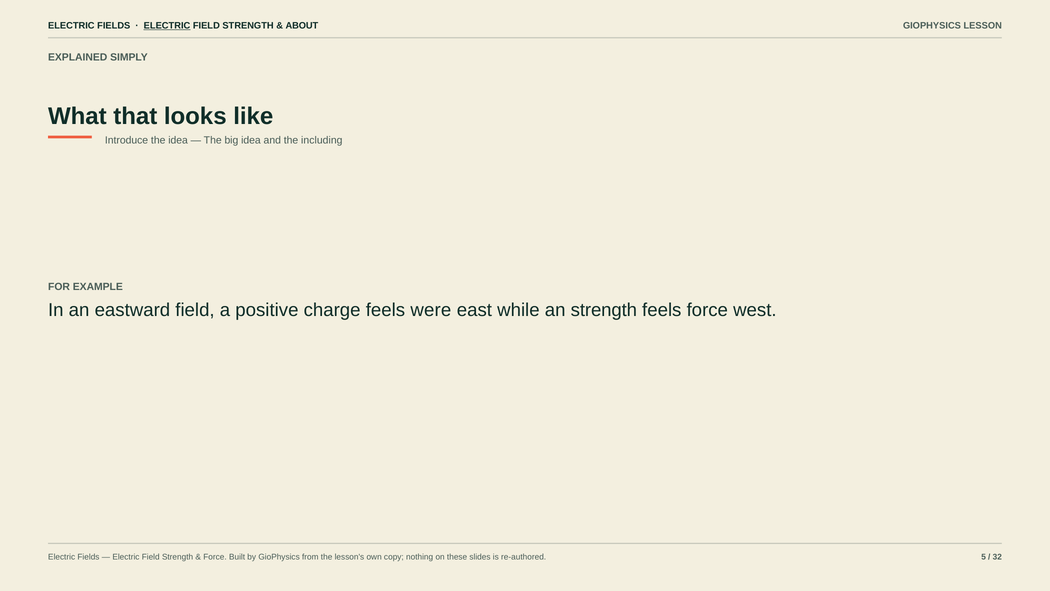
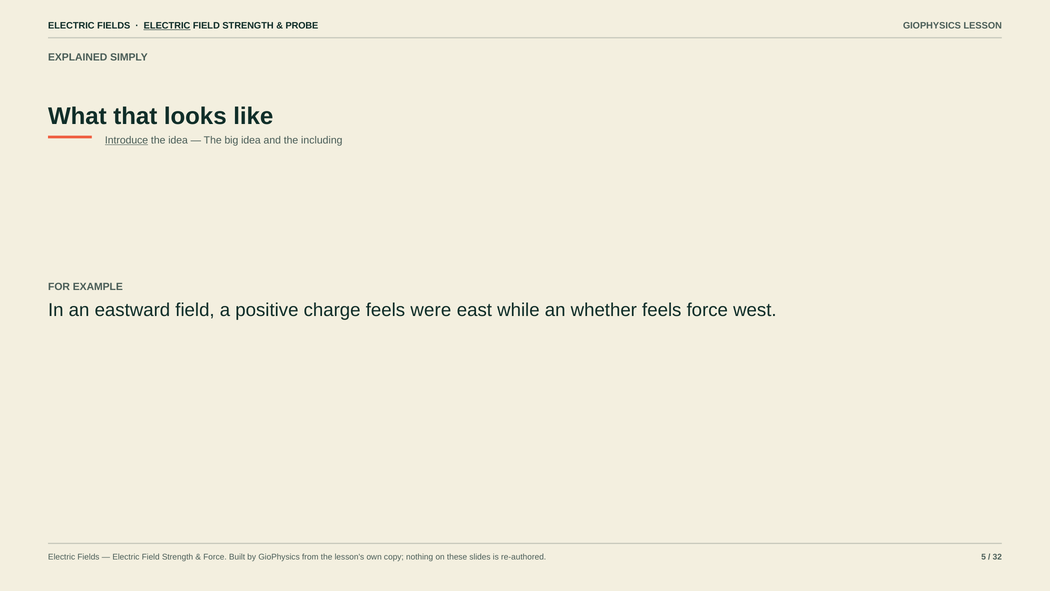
ABOUT: ABOUT -> PROBE (302, 26)
Introduce underline: none -> present (127, 140)
an strength: strength -> whether (604, 310)
